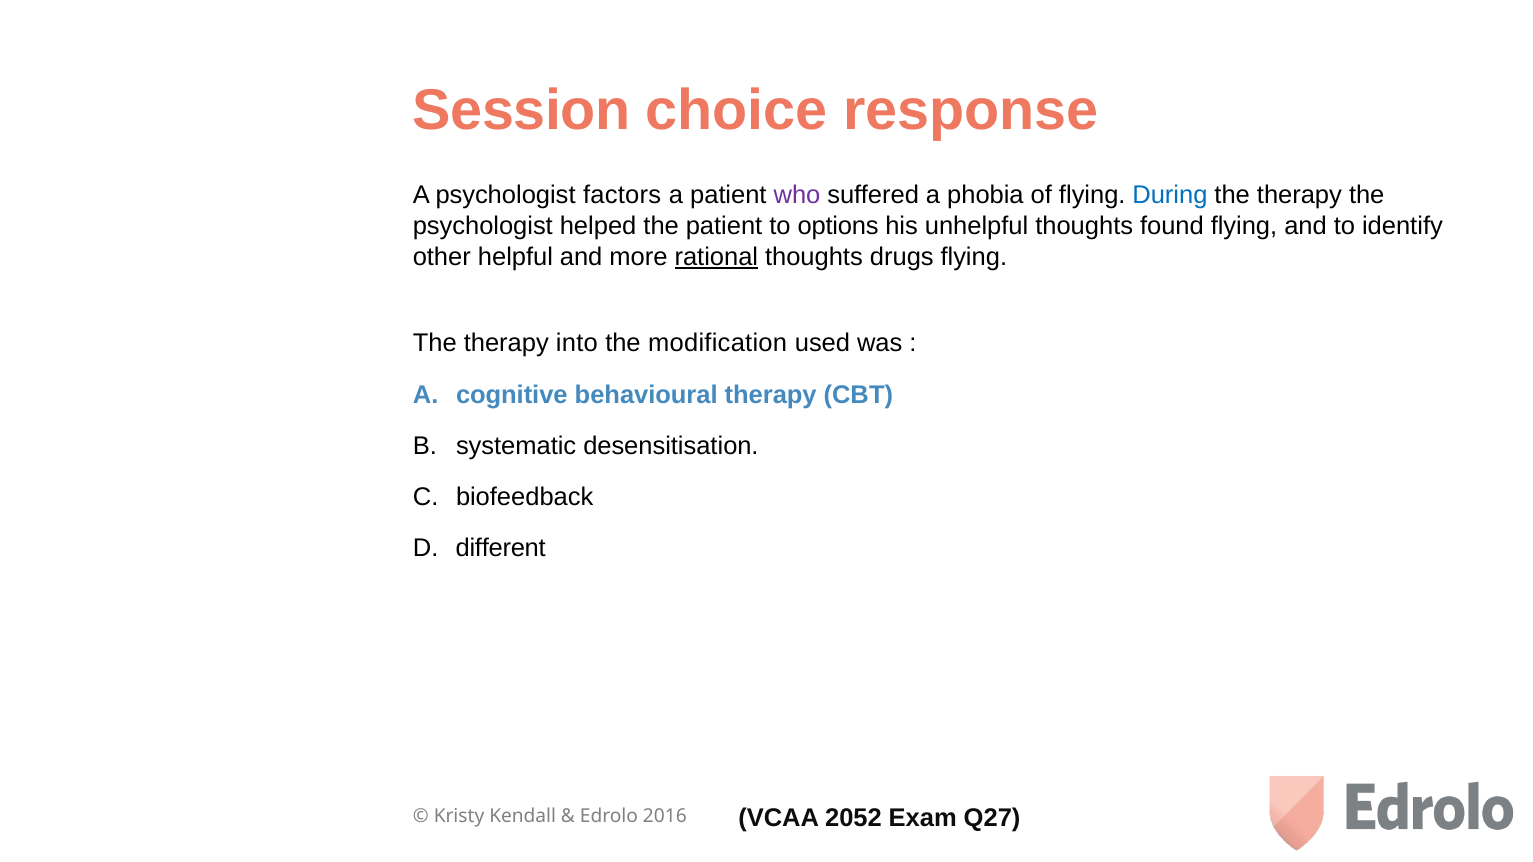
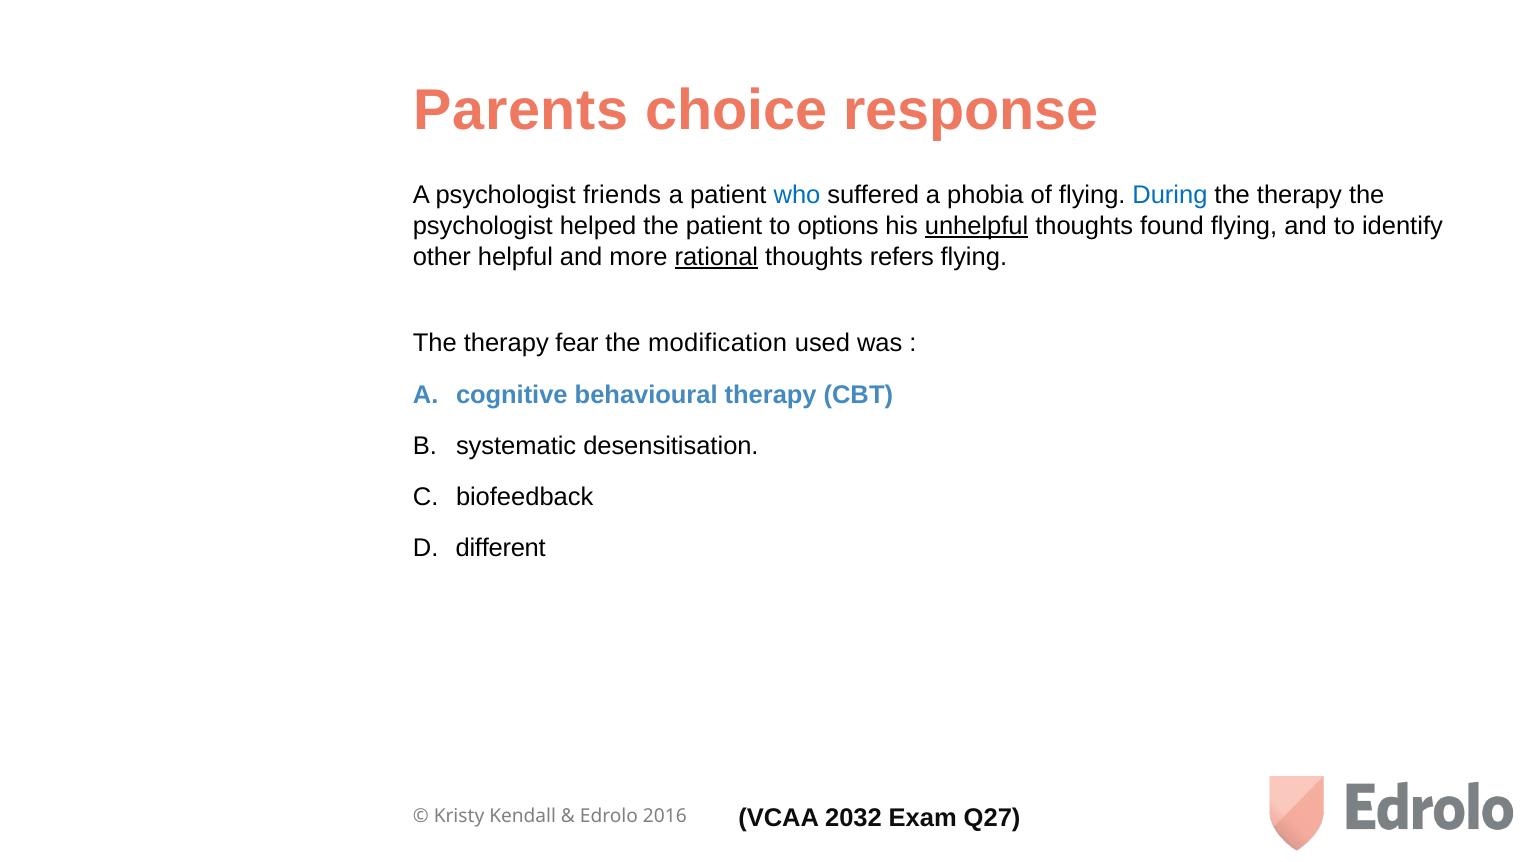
Session: Session -> Parents (521, 110)
factors: factors -> friends (622, 196)
who colour: purple -> blue (797, 196)
unhelpful underline: none -> present (977, 226)
drugs: drugs -> refers (902, 257)
into: into -> fear (577, 344)
2052: 2052 -> 2032 (853, 819)
